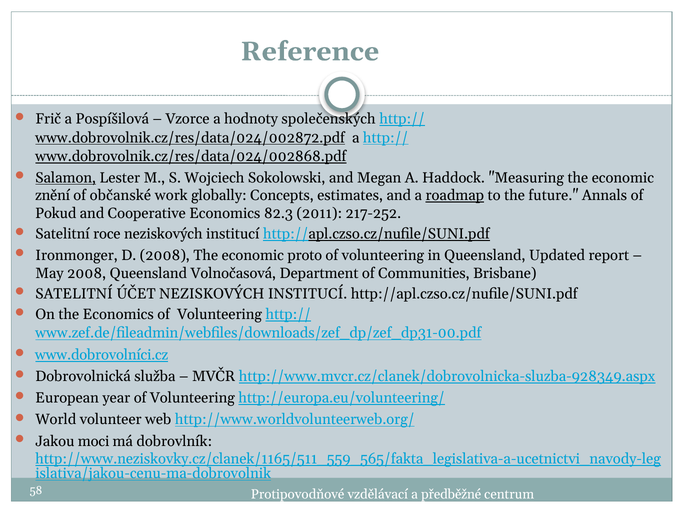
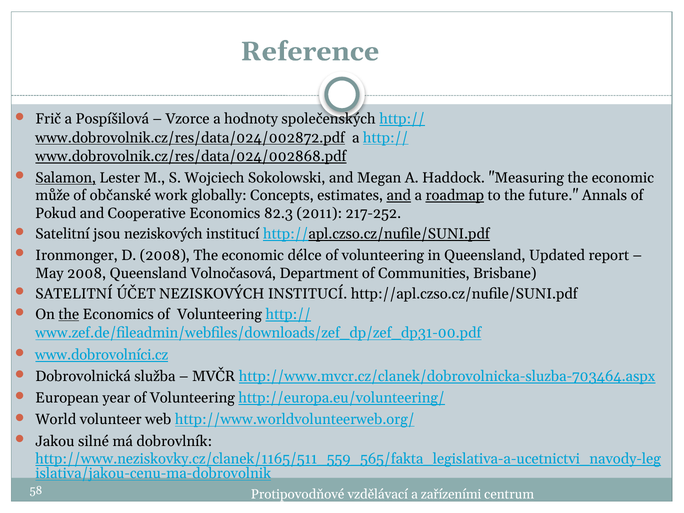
znění: znění -> může (53, 196)
and underline: none -> present (399, 196)
roce: roce -> jsou (107, 234)
proto: proto -> délce (305, 256)
the underline: none -> present (69, 314)
http://www.mvcr.cz/clanek/dobrovolnicka-sluzba-928349.aspx: http://www.mvcr.cz/clanek/dobrovolnicka-sluzba-928349.aspx -> http://www.mvcr.cz/clanek/dobrovolnicka-sluzba-703464.aspx (447, 376)
moci: moci -> silné (93, 441)
předběžné: předběžné -> zařízeními (451, 494)
